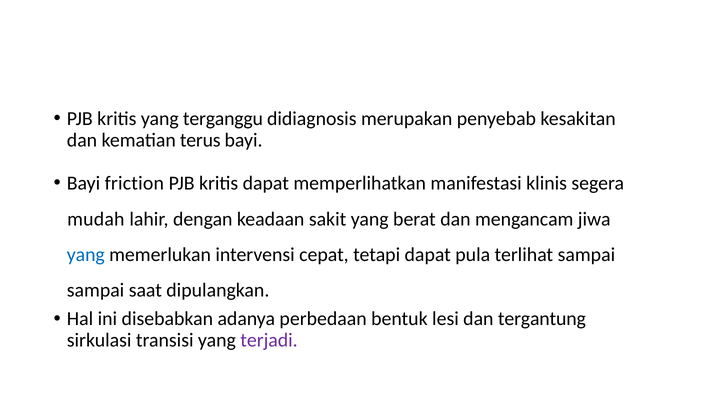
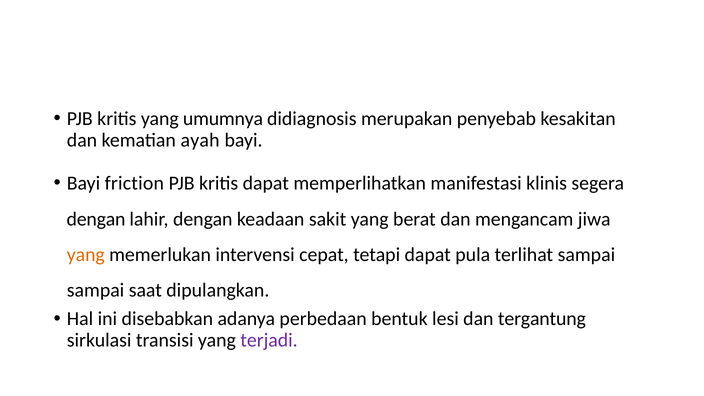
terganggu: terganggu -> umumnya (223, 119)
terus: terus -> ayah (200, 140)
mudah: mudah -> dengan (96, 219)
yang colour: blue -> orange (86, 255)
